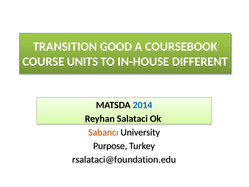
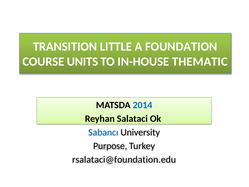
GOOD: GOOD -> LITTLE (116, 47)
COURSEBOOK: COURSEBOOK -> FOUNDATION (181, 47)
DIFFERENT: DIFFERENT -> THEMATIC (200, 62)
Sabancı colour: orange -> blue (103, 132)
